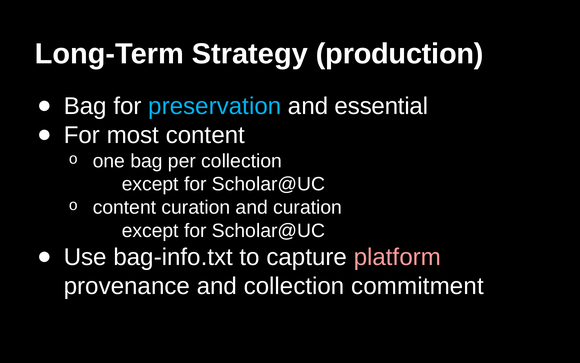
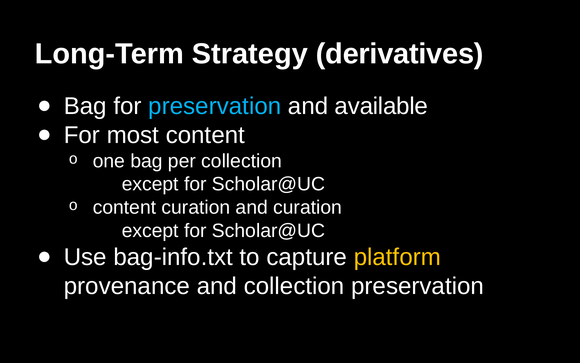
production: production -> derivatives (400, 54)
essential: essential -> available (381, 106)
platform colour: pink -> yellow (397, 257)
collection commitment: commitment -> preservation (418, 286)
